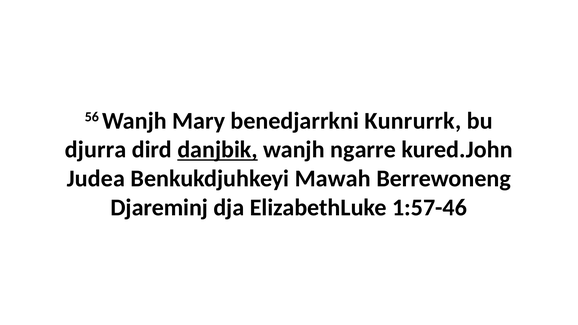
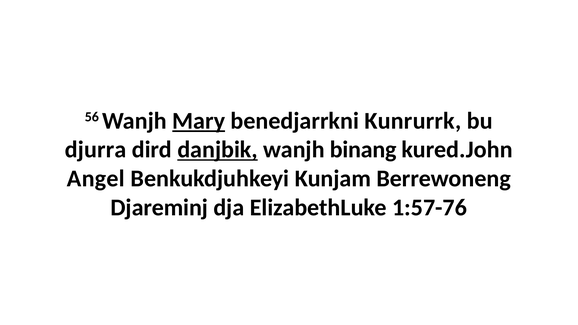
Mary underline: none -> present (199, 121)
ngarre: ngarre -> binang (363, 150)
Judea: Judea -> Angel (96, 179)
Mawah: Mawah -> Kunjam (333, 179)
1:57-46: 1:57-46 -> 1:57-76 (429, 208)
